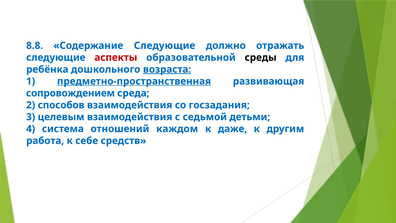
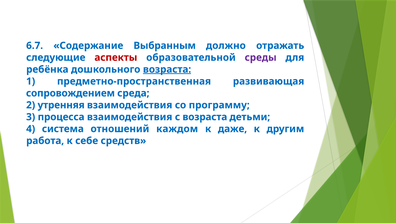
8.8: 8.8 -> 6.7 (35, 46)
Содержание Следующие: Следующие -> Выбранным (165, 46)
среды colour: black -> purple (261, 57)
предметно-пространственная underline: present -> none (134, 81)
способов: способов -> утренняя (61, 105)
госзадания: госзадания -> программу (219, 105)
целевым: целевым -> процесса (61, 117)
с седьмой: седьмой -> возраста (205, 117)
